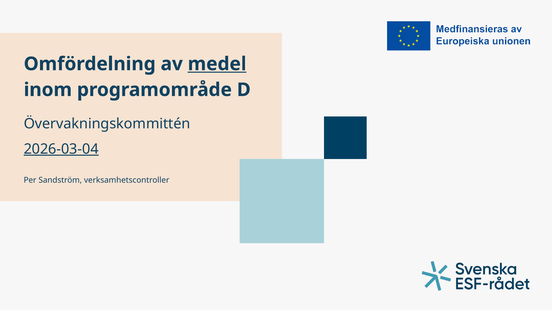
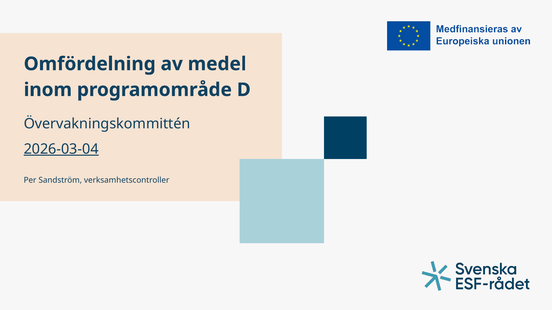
medel underline: present -> none (217, 64)
